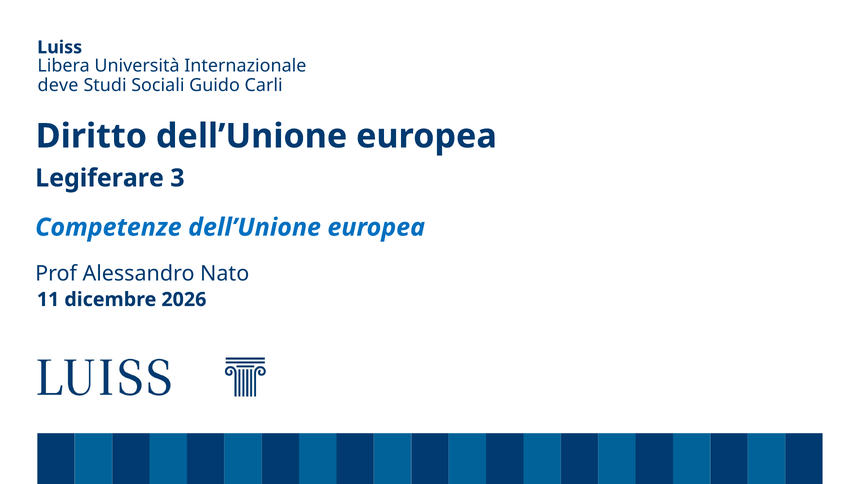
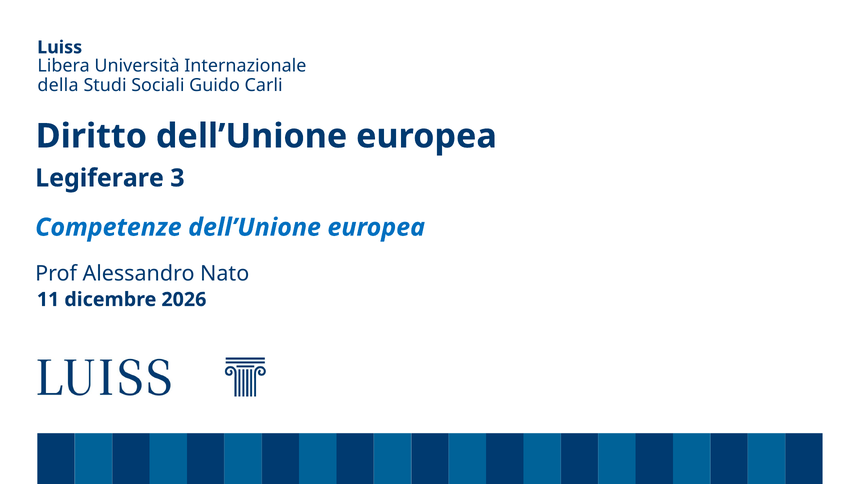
deve: deve -> della (58, 85)
